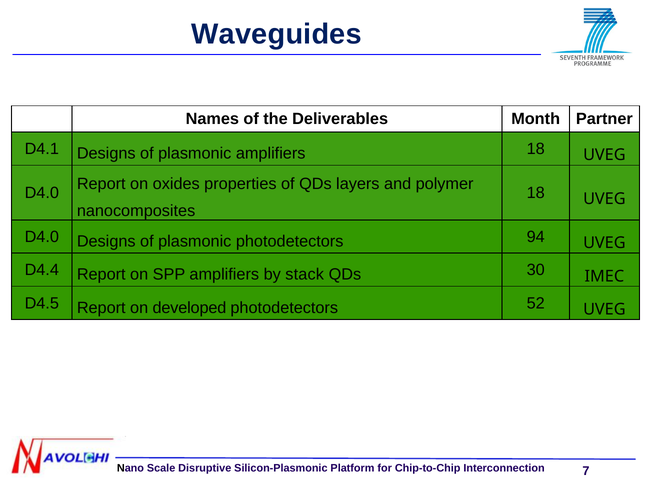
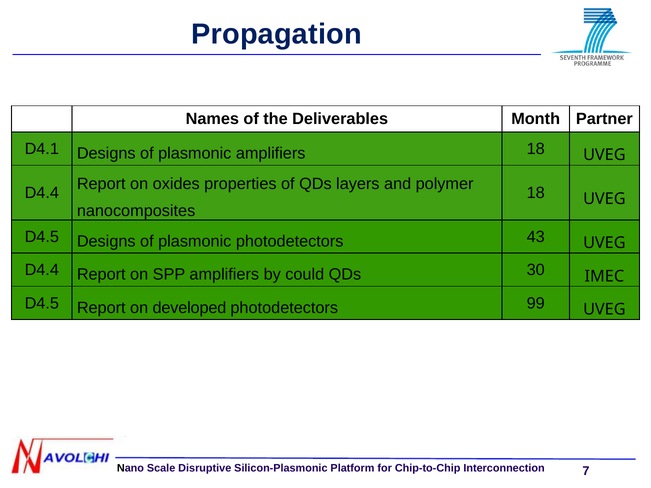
Waveguides: Waveguides -> Propagation (277, 34)
D4.0: D4.0 -> D4.4 (42, 193)
D4.0: D4.0 -> D4.5 (42, 237)
94: 94 -> 43 (536, 237)
stack: stack -> could (305, 275)
52: 52 -> 99 (536, 303)
